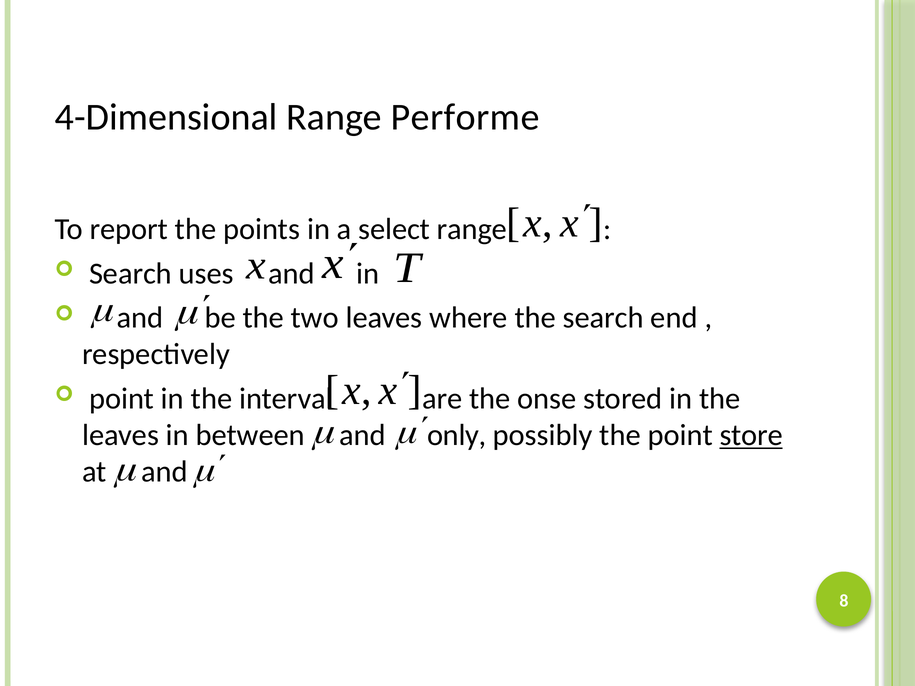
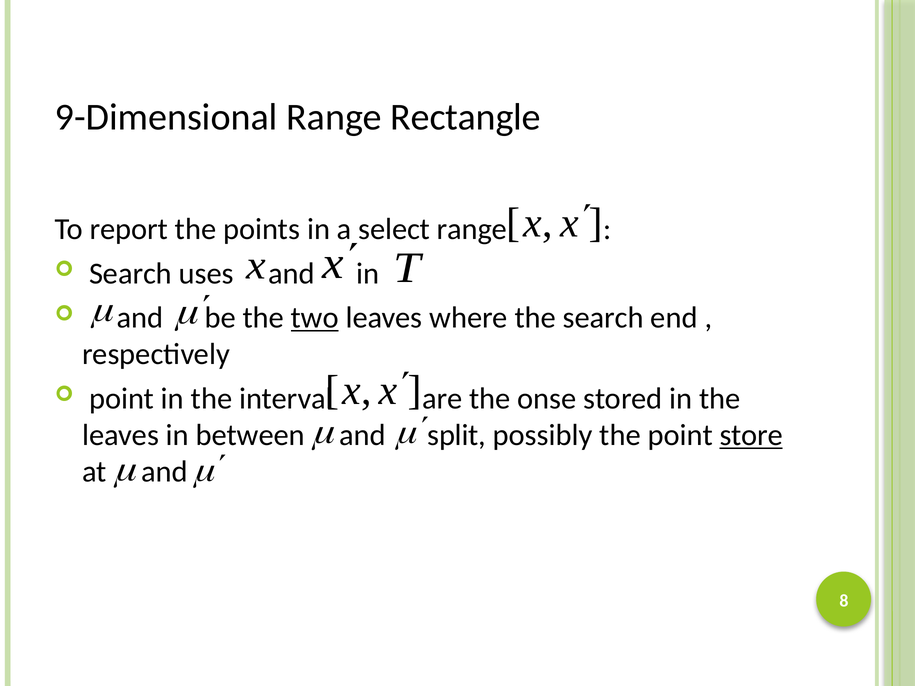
4-Dimensional: 4-Dimensional -> 9-Dimensional (166, 117)
Performe: Performe -> Rectangle (466, 117)
two underline: none -> present (315, 318)
only: only -> split (457, 435)
